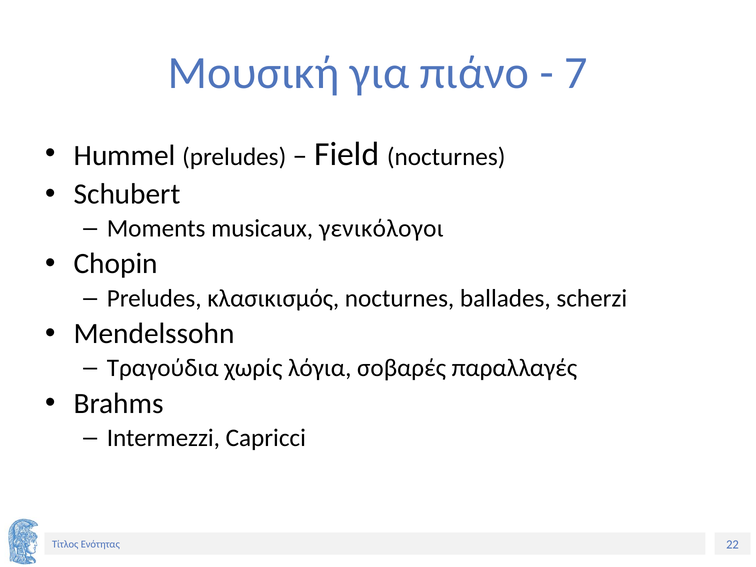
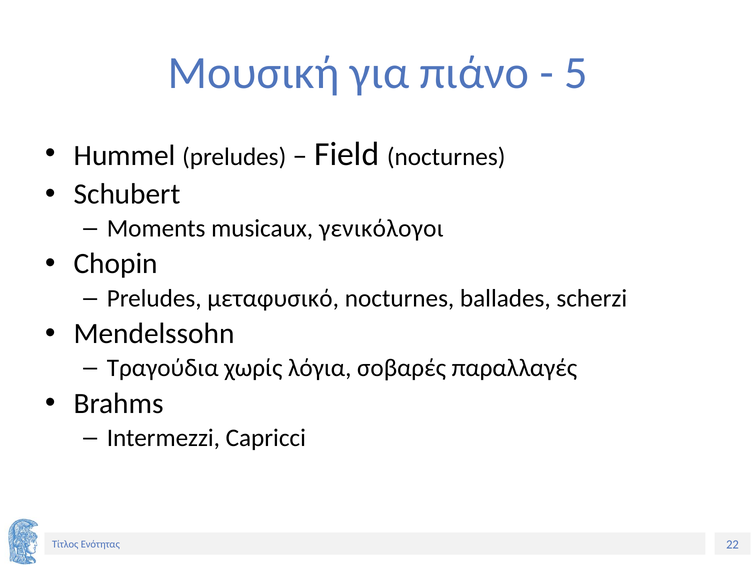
7: 7 -> 5 (576, 73)
κλασικισμός: κλασικισμός -> μεταφυσικό (273, 298)
